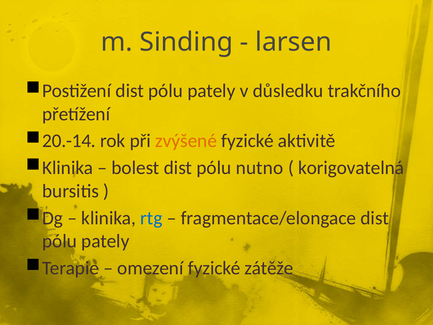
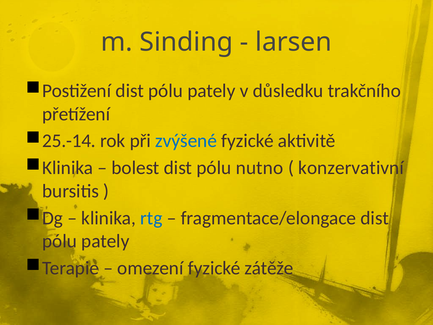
20.-14: 20.-14 -> 25.-14 (69, 141)
zvýšené colour: orange -> blue (186, 141)
korigovatelná: korigovatelná -> konzervativní (351, 168)
